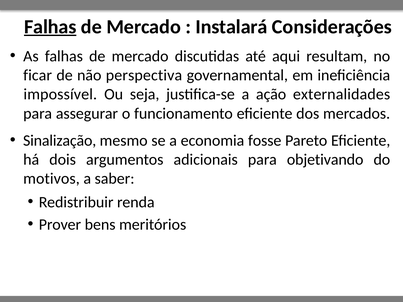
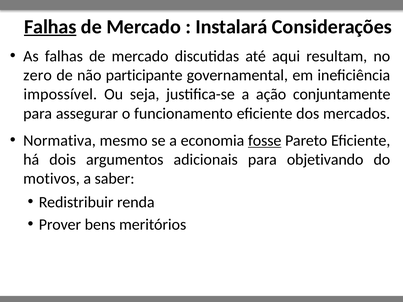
ficar: ficar -> zero (38, 75)
perspectiva: perspectiva -> participante (144, 75)
externalidades: externalidades -> conjuntamente (342, 94)
Sinalização: Sinalização -> Normativa (60, 141)
fosse underline: none -> present (265, 141)
